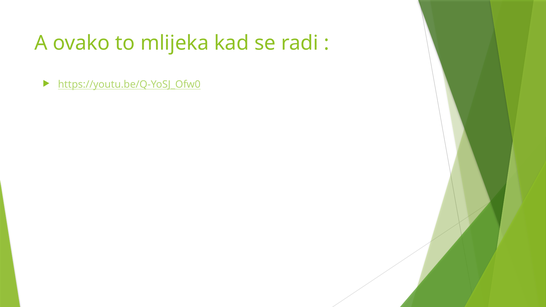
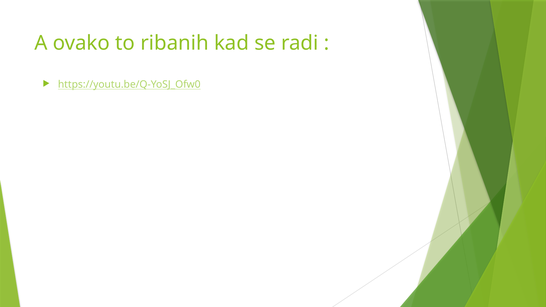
mlijeka: mlijeka -> ribanih (175, 43)
